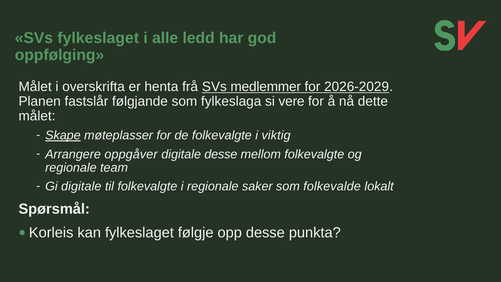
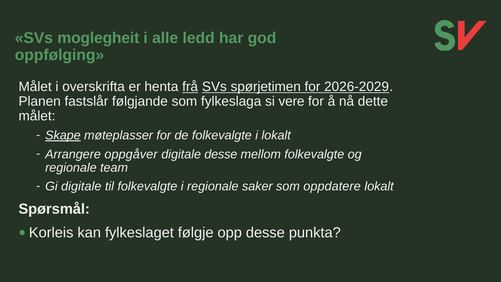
SVs fylkeslaget: fylkeslaget -> moglegheit (98, 38)
frå underline: none -> present (190, 87)
medlemmer: medlemmer -> spørjetimen (266, 87)
i viktig: viktig -> lokalt (276, 135)
folkevalde: folkevalde -> oppdatere (332, 186)
